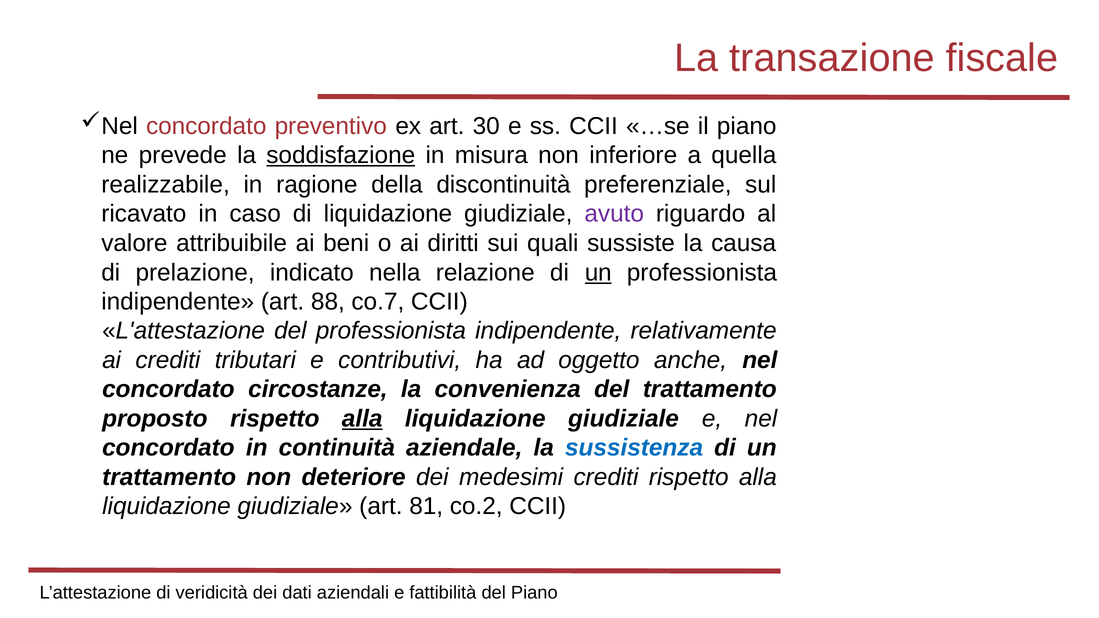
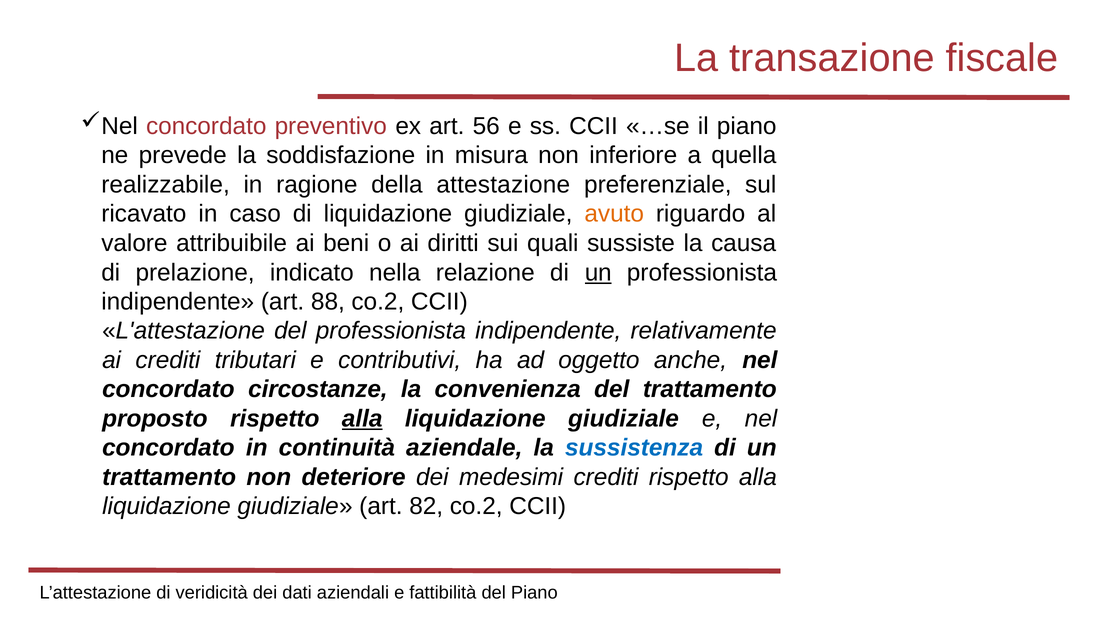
30: 30 -> 56 (486, 126)
soddisfazione underline: present -> none (341, 155)
discontinuità: discontinuità -> attestazione (503, 185)
avuto colour: purple -> orange (614, 214)
88 co.7: co.7 -> co.2 (378, 302)
81: 81 -> 82 (426, 507)
